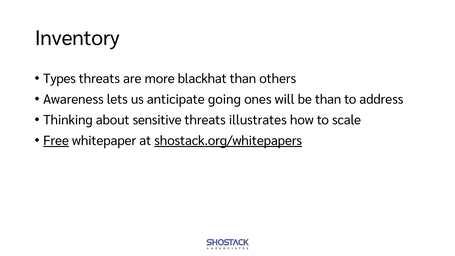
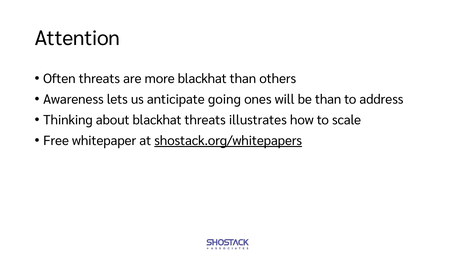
Inventory: Inventory -> Attention (77, 38)
Types: Types -> Often (59, 79)
about sensitive: sensitive -> blackhat (157, 120)
Free underline: present -> none (56, 141)
